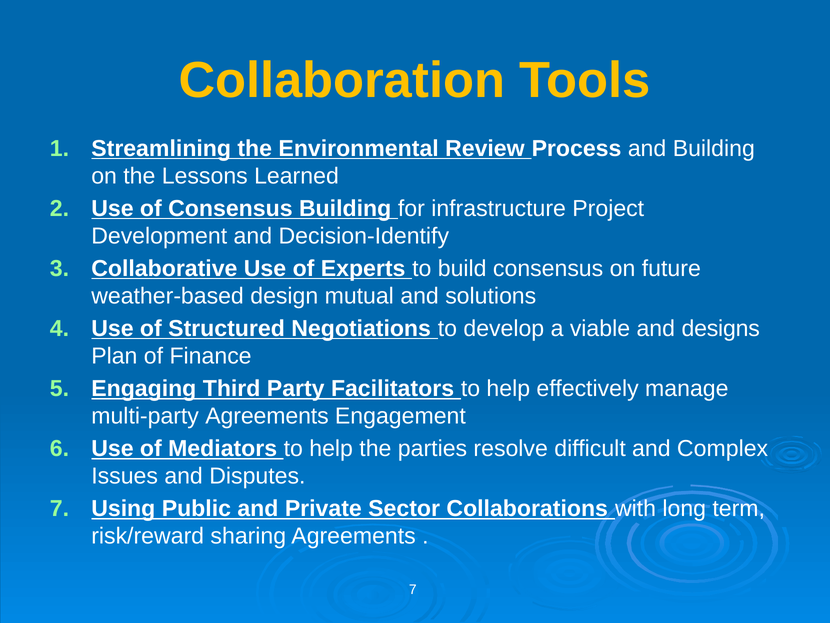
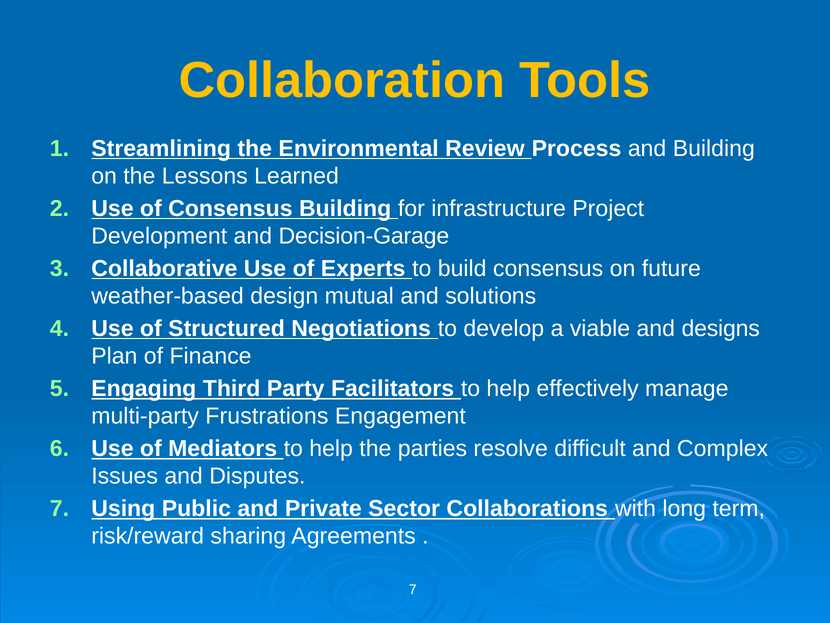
Decision-Identify: Decision-Identify -> Decision-Garage (364, 236)
multi-party Agreements: Agreements -> Frustrations (267, 416)
